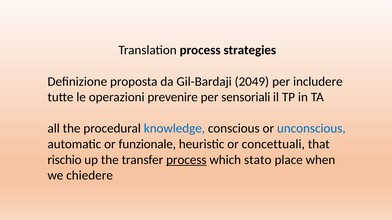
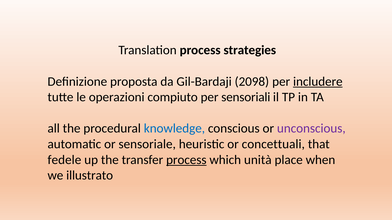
2049: 2049 -> 2098 (252, 82)
includere underline: none -> present (318, 82)
prevenire: prevenire -> compiuto (173, 97)
unconscious colour: blue -> purple (311, 129)
funzionale: funzionale -> sensoriale (147, 144)
rischio: rischio -> fedele (64, 160)
stato: stato -> unità (258, 160)
chiedere: chiedere -> illustrato (90, 176)
